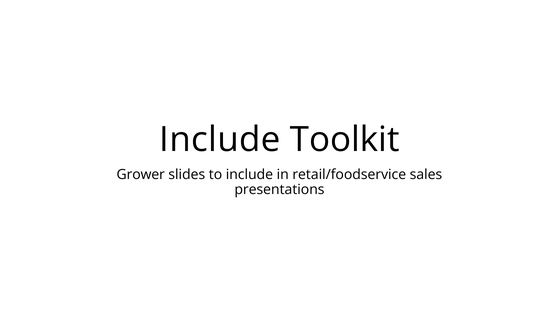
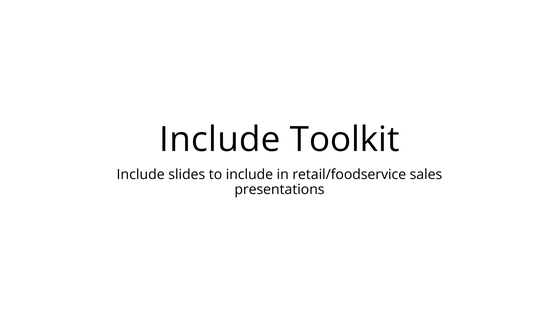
Grower: Grower -> Include (141, 175)
